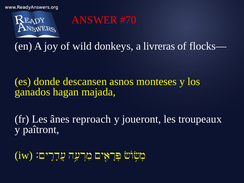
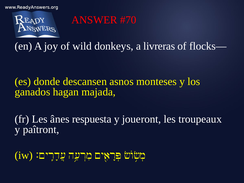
reproach: reproach -> respuesta (92, 119)
